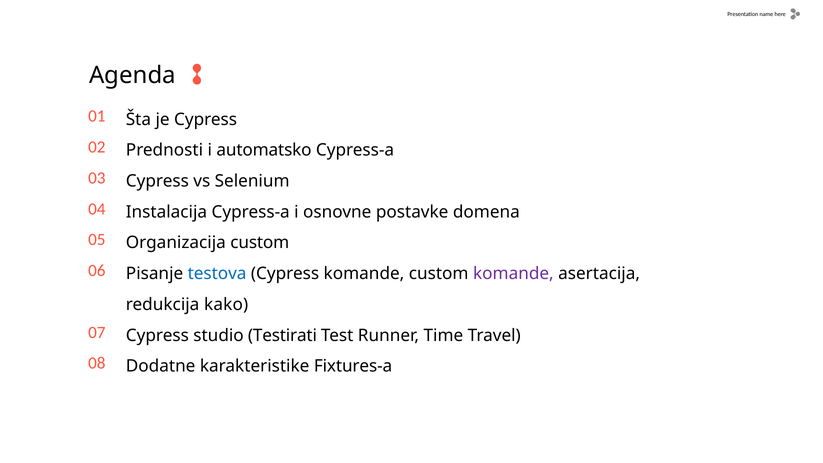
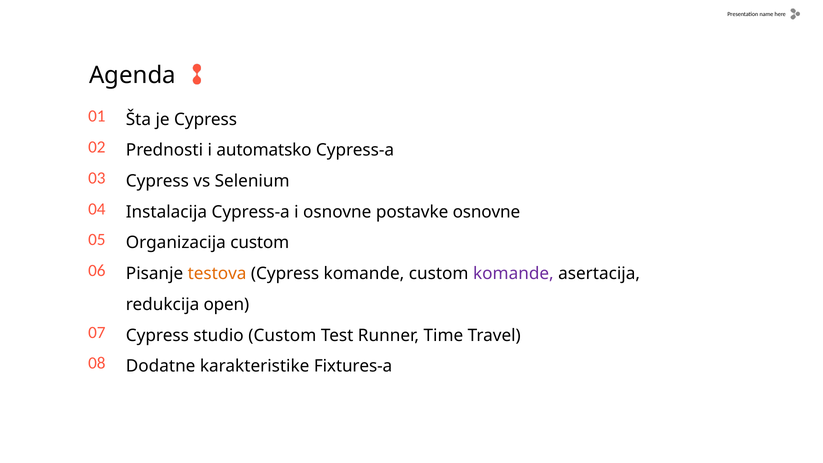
postavke domena: domena -> osnovne (486, 212)
testova colour: blue -> orange (217, 274)
kako: kako -> open (226, 305)
studio Testirati: Testirati -> Custom (282, 335)
